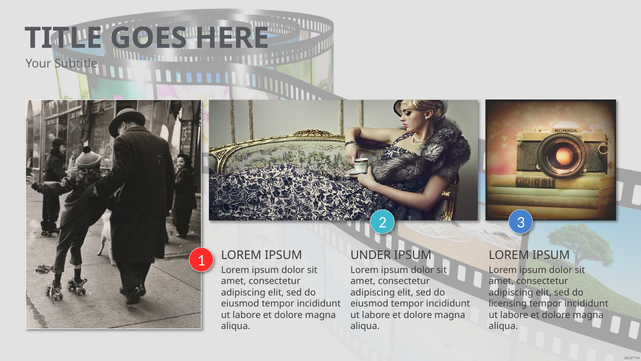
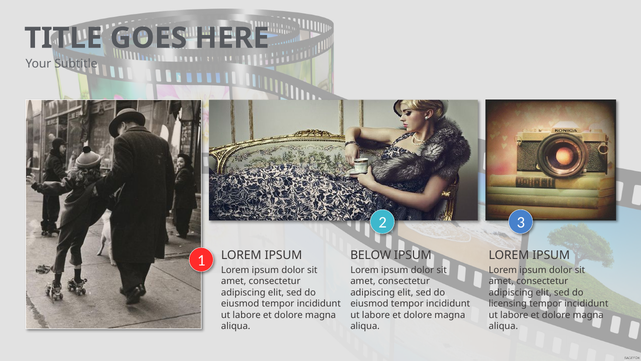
UNDER: UNDER -> BELOW (371, 255)
